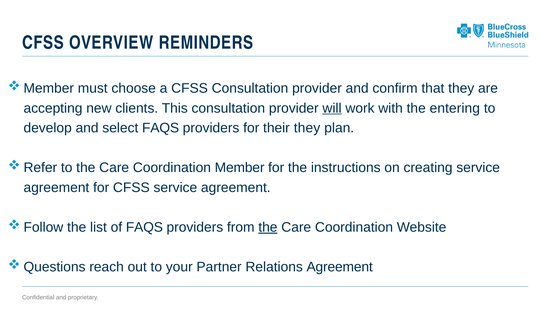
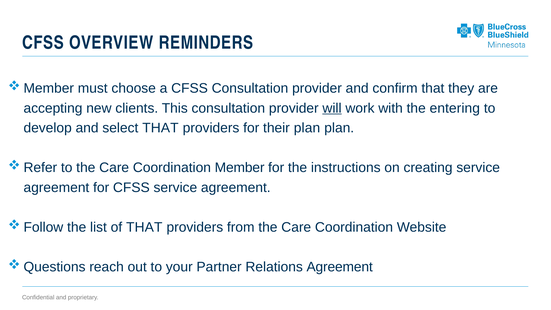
select FAQS: FAQS -> THAT (160, 128)
their they: they -> plan (307, 128)
of FAQS: FAQS -> THAT (144, 227)
the underline: present -> none (268, 227)
